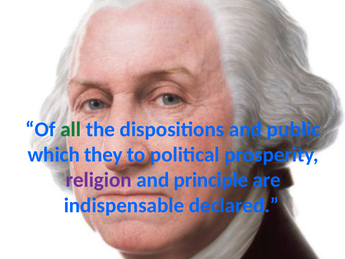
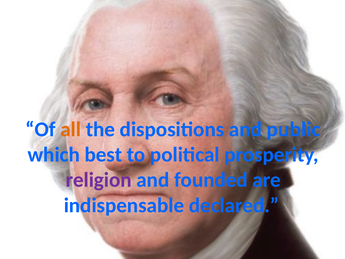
all colour: green -> orange (71, 129)
they: they -> best (103, 155)
principle: principle -> founded (211, 180)
